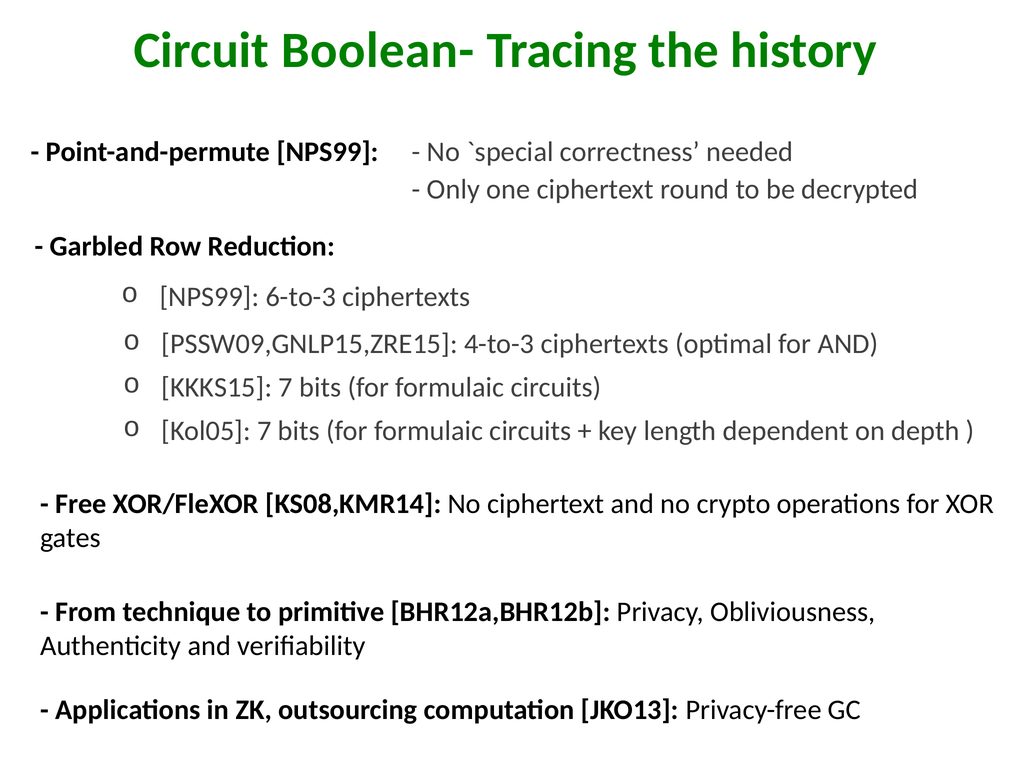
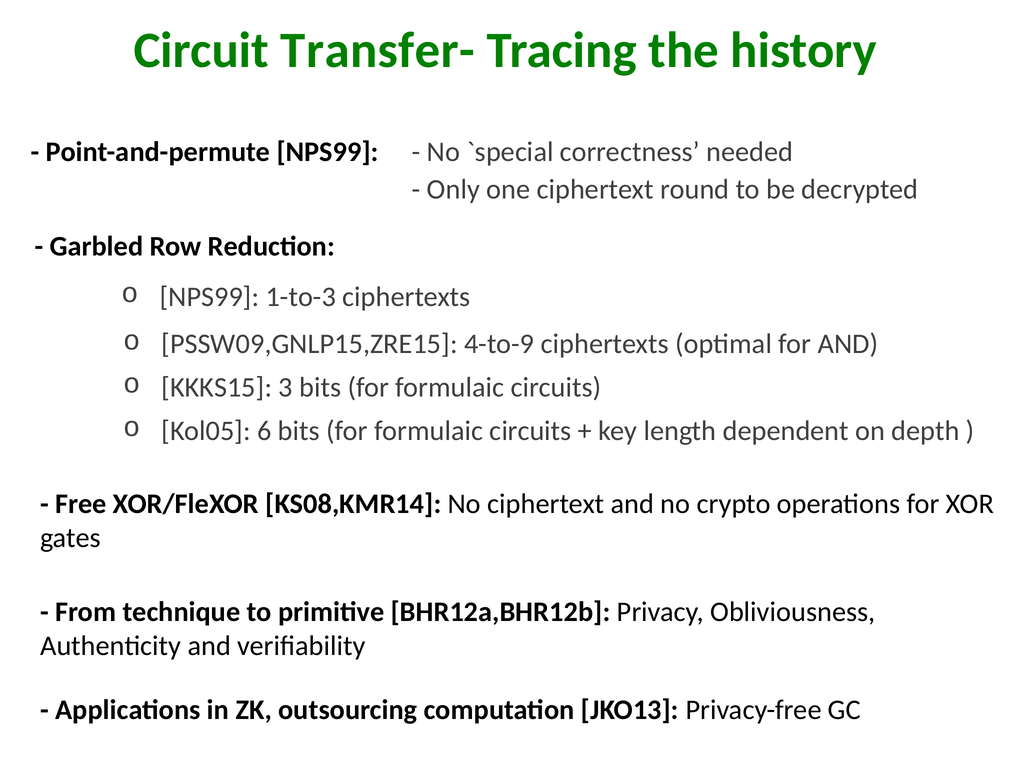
Boolean-: Boolean- -> Transfer- (378, 51)
6-to-3: 6-to-3 -> 1-to-3 (301, 297)
4-to-3: 4-to-3 -> 4-to-9 (499, 344)
KKKS15 7: 7 -> 3 (286, 388)
Kol05 7: 7 -> 6 (264, 431)
